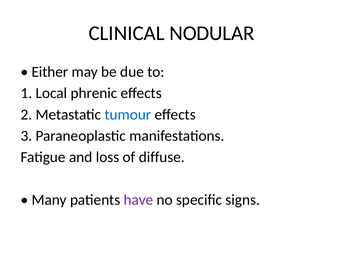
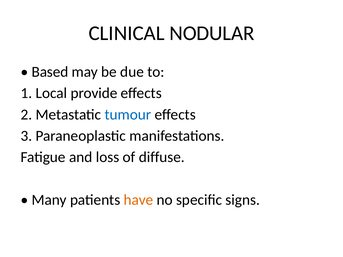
Either: Either -> Based (50, 72)
phrenic: phrenic -> provide (94, 93)
have colour: purple -> orange (138, 200)
